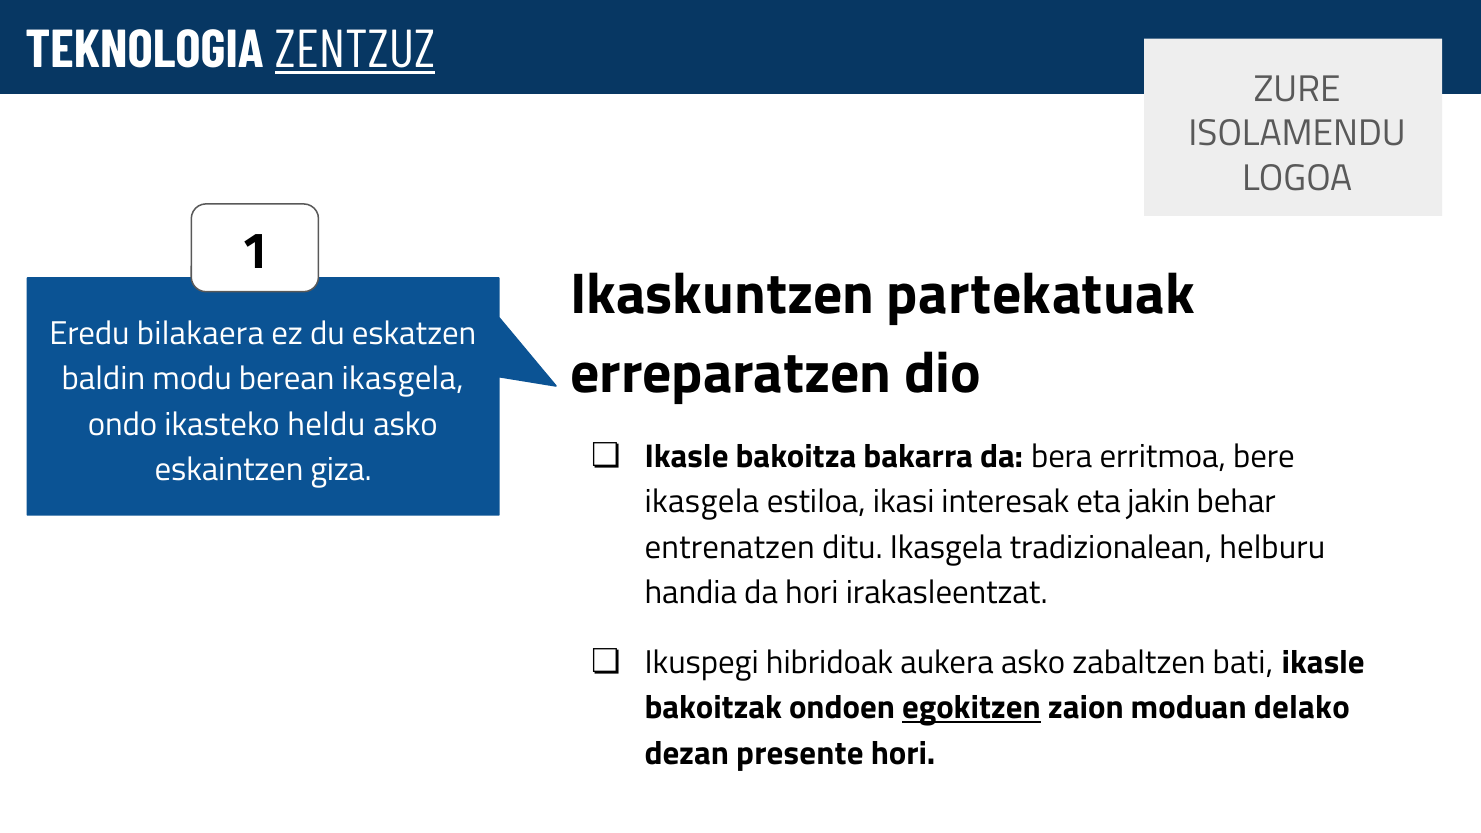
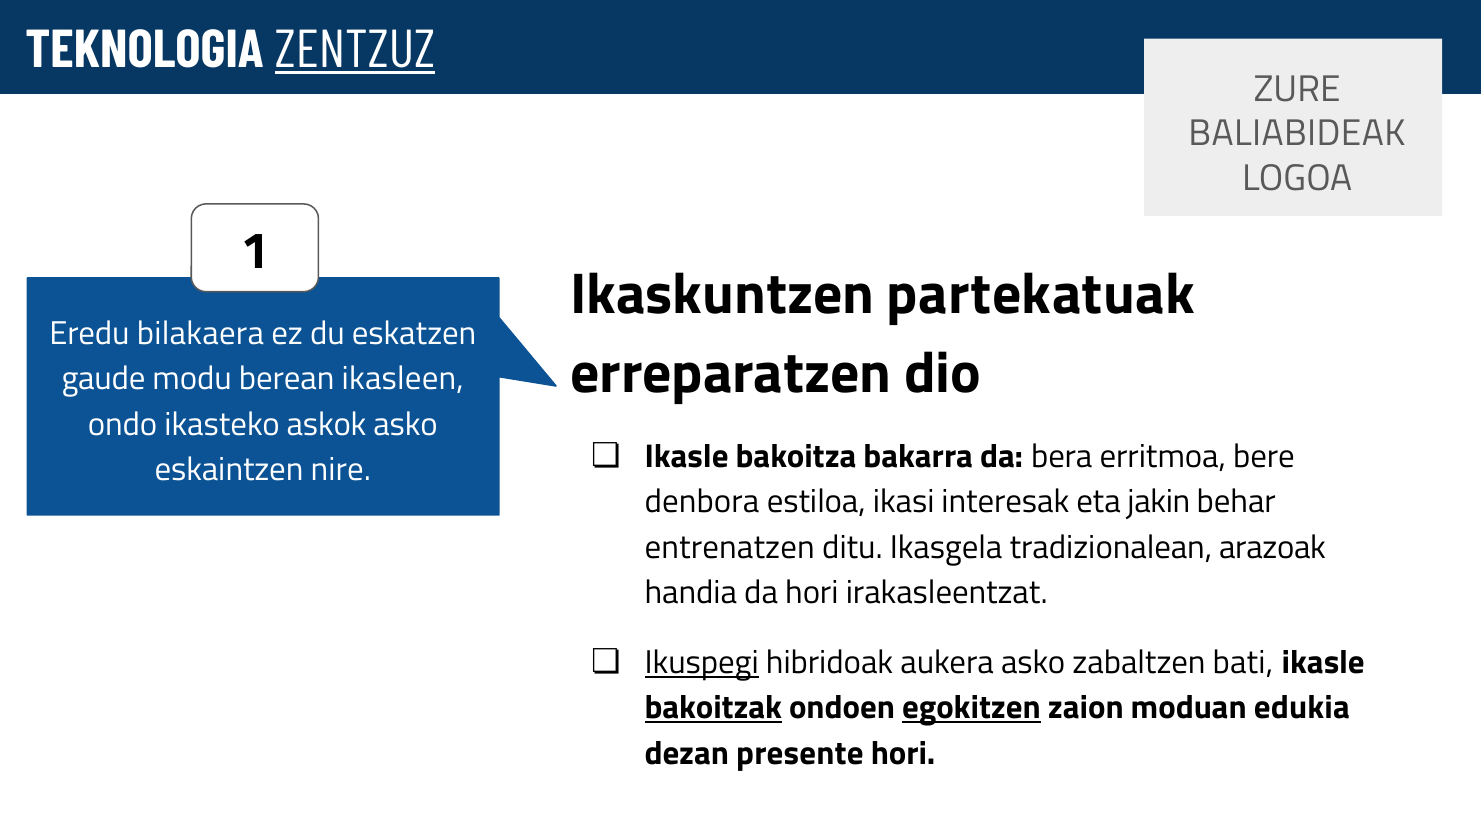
ISOLAMENDU: ISOLAMENDU -> BALIABIDEAK (1297, 134)
baldin: baldin -> gaude (103, 379)
berean ikasgela: ikasgela -> ikasleen (403, 379)
heldu: heldu -> askok (327, 424)
giza: giza -> nire (341, 470)
ikasgela: ikasgela -> denbora (702, 502)
helburu: helburu -> arazoak (1273, 547)
Ikuspegi underline: none -> present (702, 663)
bakoitzak underline: none -> present (713, 708)
delako: delako -> edukia (1302, 708)
